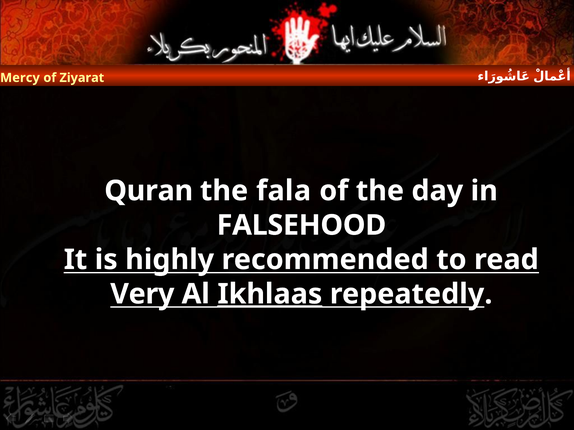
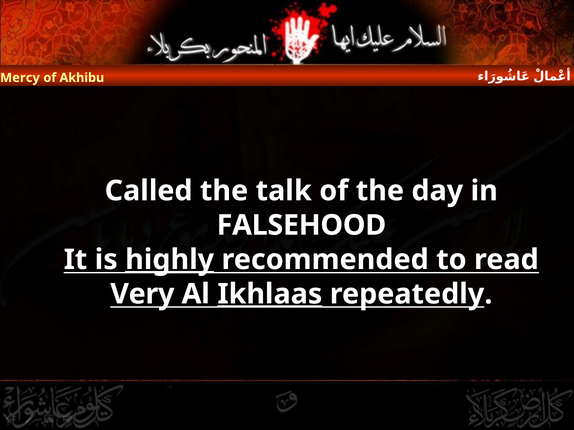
Ziyarat: Ziyarat -> Akhibu (82, 78)
Quran: Quran -> Called (149, 191)
fala: fala -> talk (284, 191)
highly underline: none -> present (170, 260)
